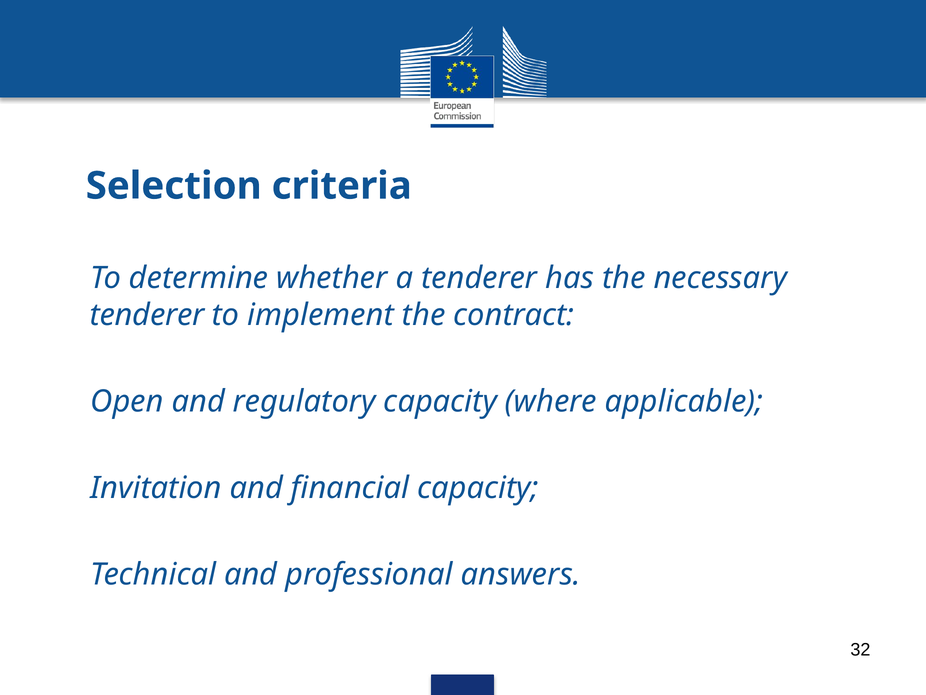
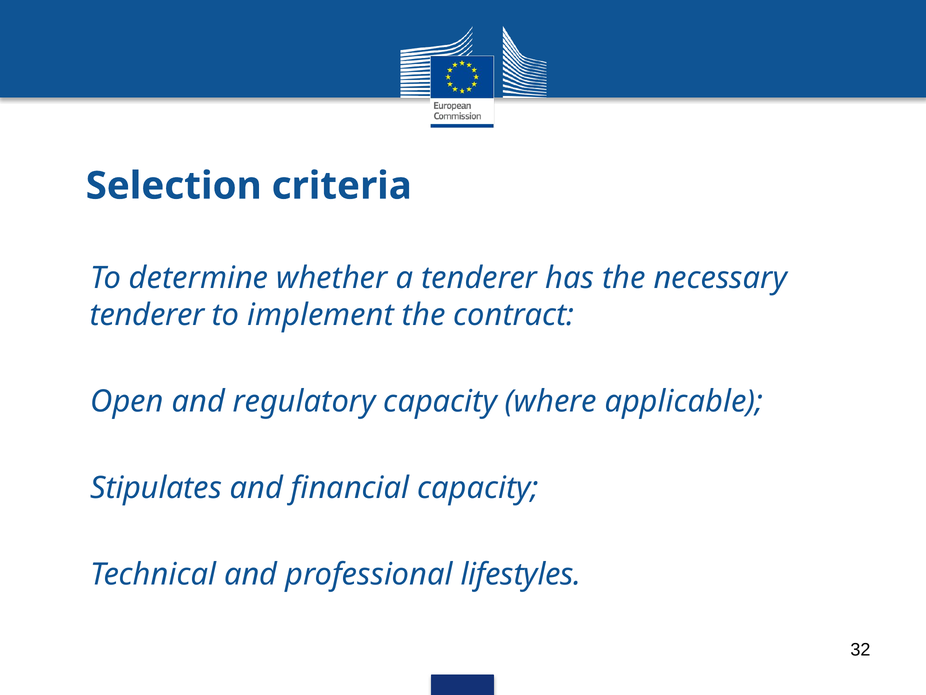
Invitation: Invitation -> Stipulates (156, 488)
answers: answers -> lifestyles (521, 574)
